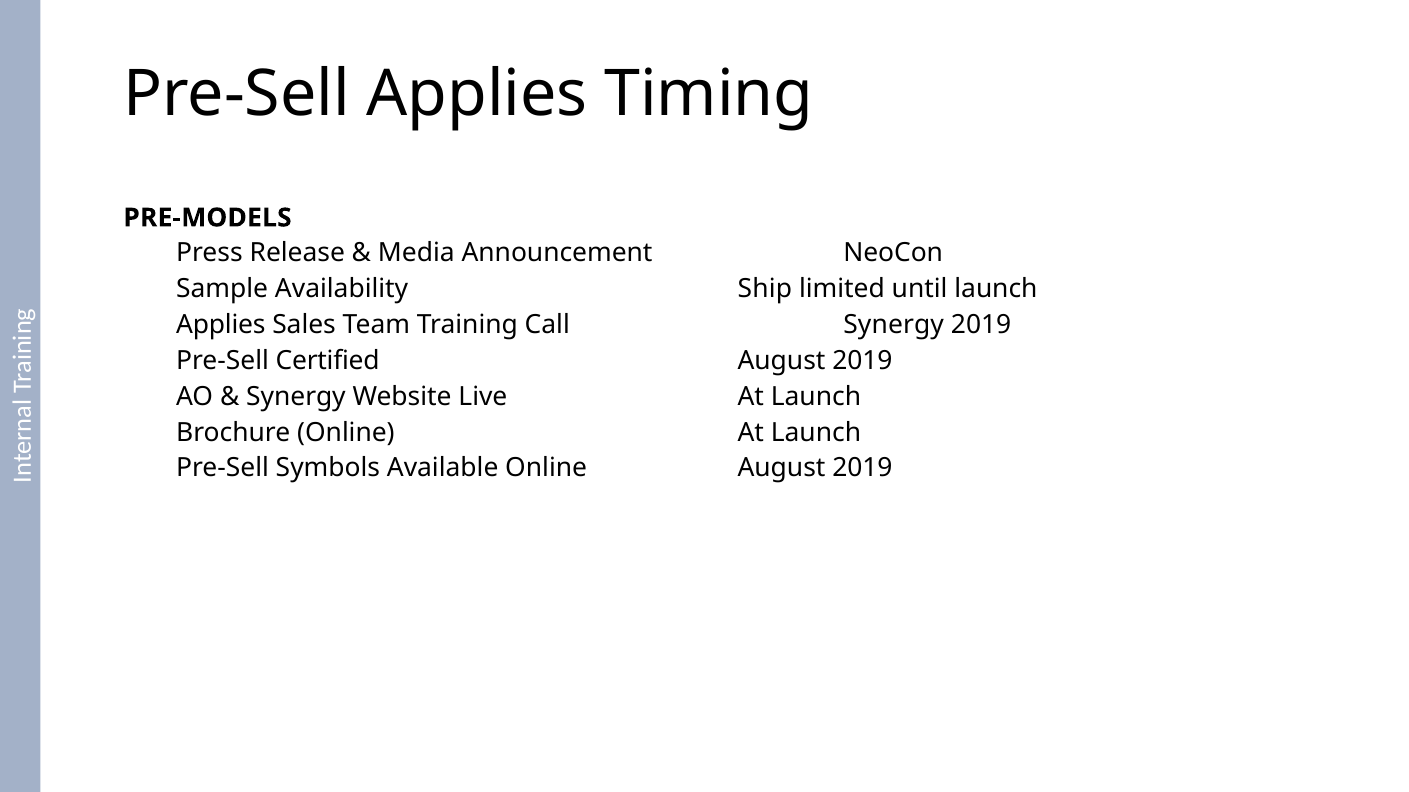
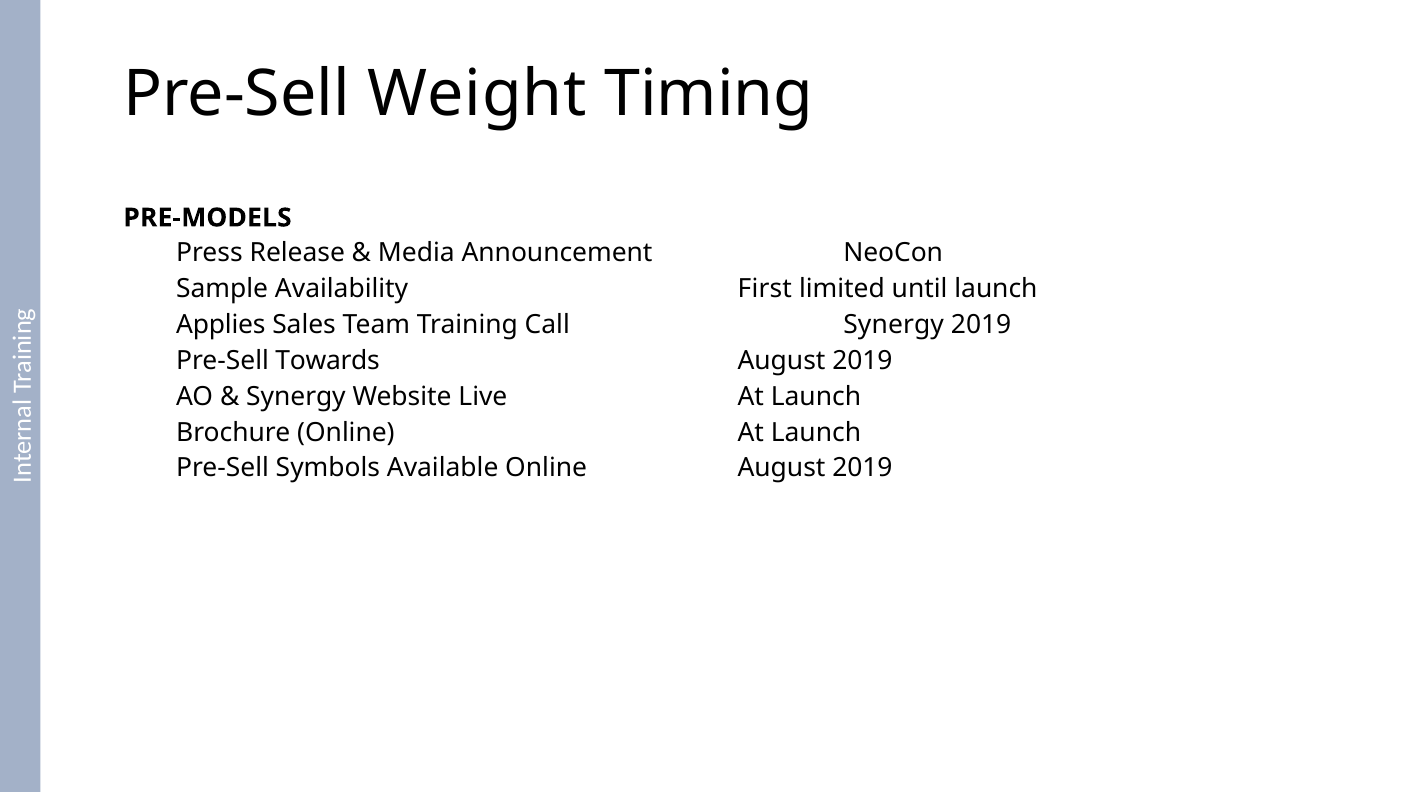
Pre-Sell Applies: Applies -> Weight (477, 94)
Ship: Ship -> First (765, 289)
Certified: Certified -> Towards (328, 361)
